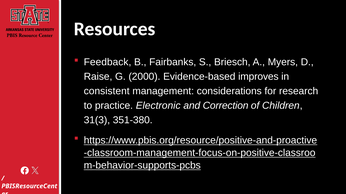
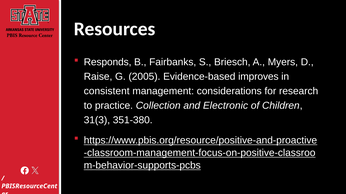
Feedback: Feedback -> Responds (108, 62)
2000: 2000 -> 2005 (144, 77)
Electronic: Electronic -> Collection (158, 106)
Correction: Correction -> Electronic (226, 106)
